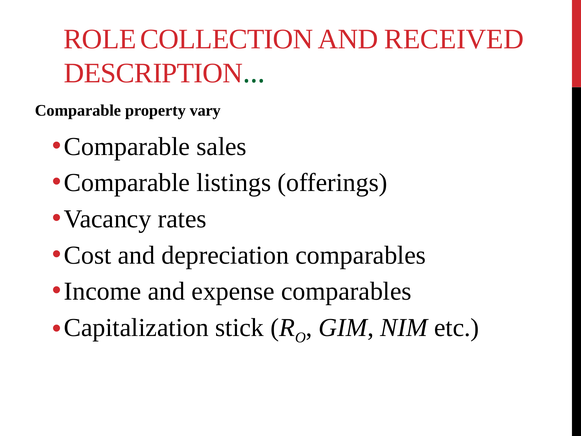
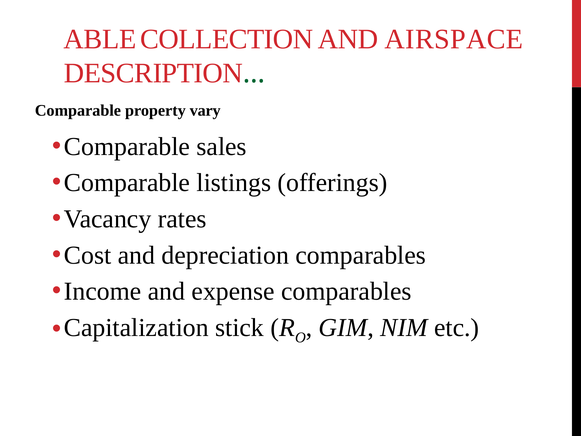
ROLE: ROLE -> ABLE (100, 39)
RECEIVED: RECEIVED -> AIRSPACE (454, 39)
